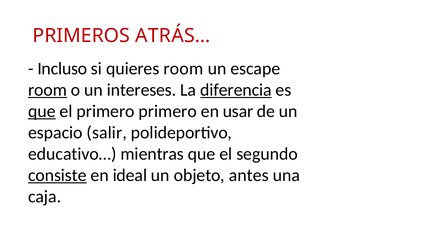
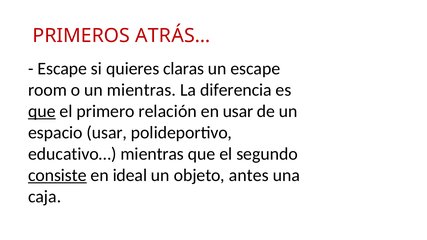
Incluso: Incluso -> Escape (62, 69)
quieres room: room -> claras (184, 69)
room underline: present -> none (48, 90)
un intereses: intereses -> mientras (142, 90)
diferencia underline: present -> none (236, 90)
primero primero: primero -> relación (168, 111)
espacio salir: salir -> usar (107, 133)
